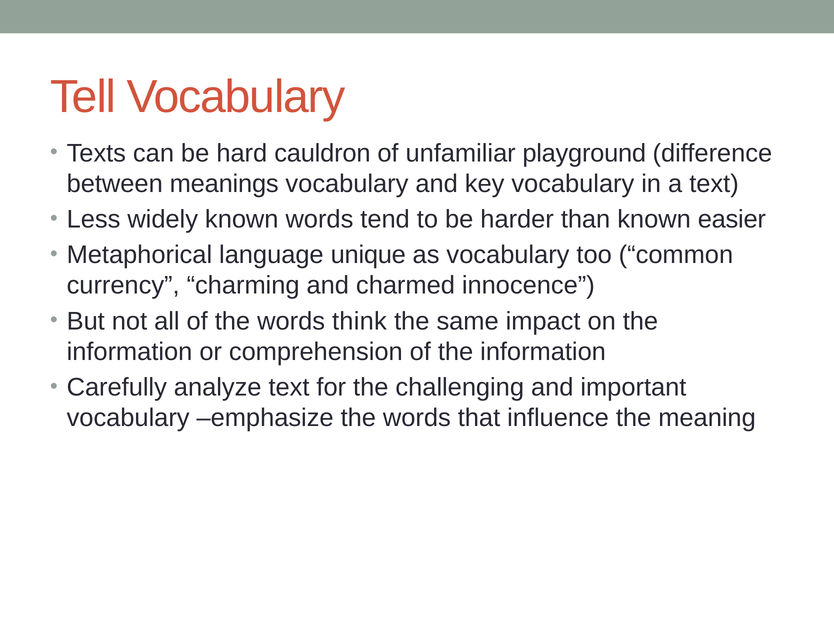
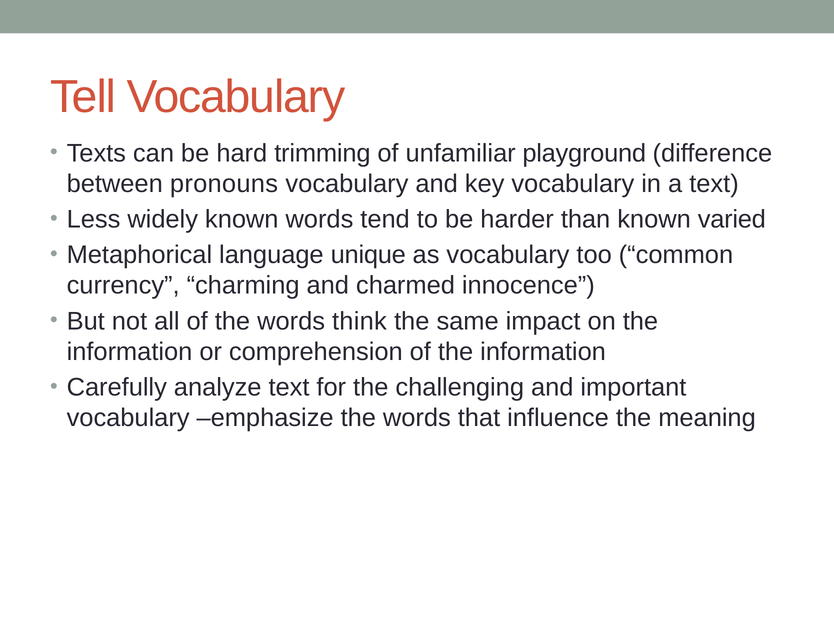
cauldron: cauldron -> trimming (322, 153)
meanings: meanings -> pronouns (224, 184)
easier: easier -> varied (732, 220)
